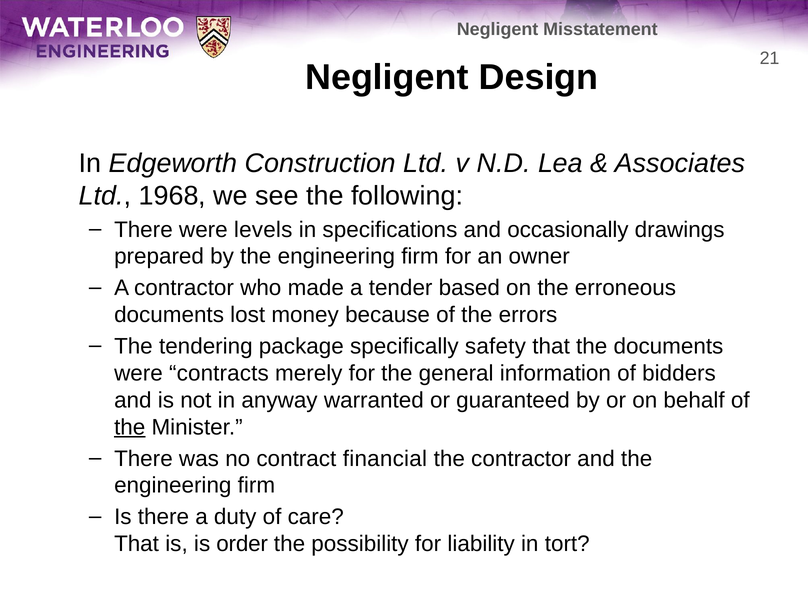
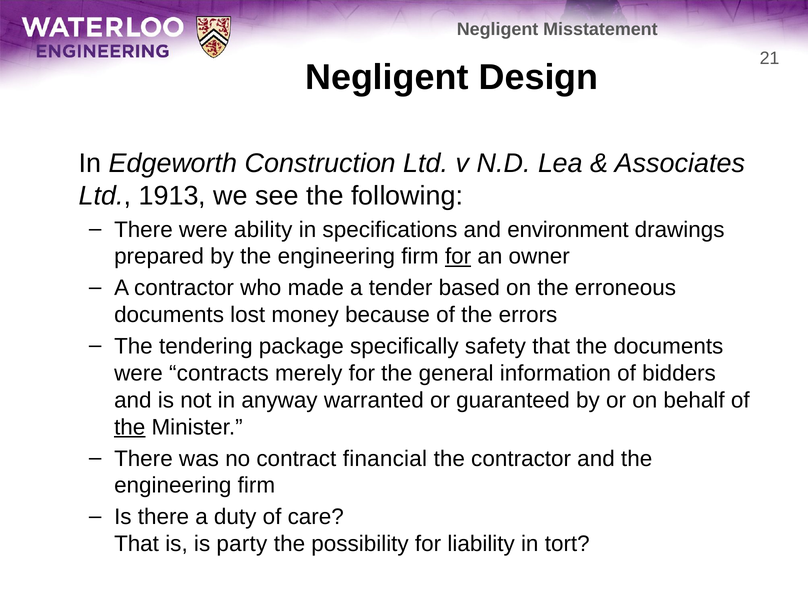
1968: 1968 -> 1913 (172, 196)
levels: levels -> ability (263, 230)
occasionally: occasionally -> environment (568, 230)
for underline: none -> present (458, 257)
order: order -> party (242, 544)
